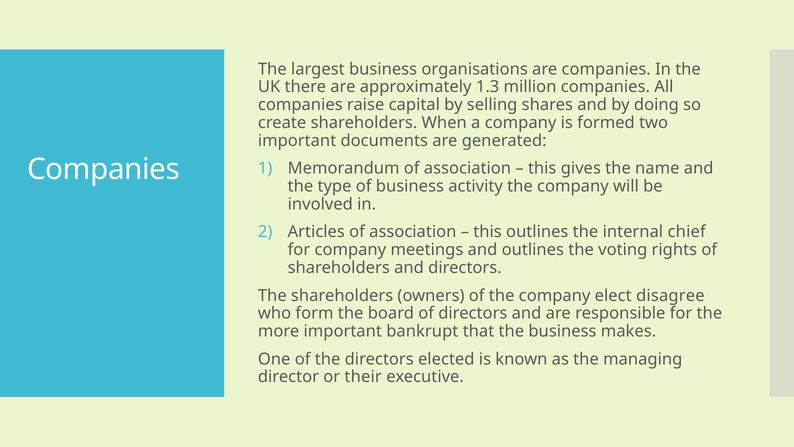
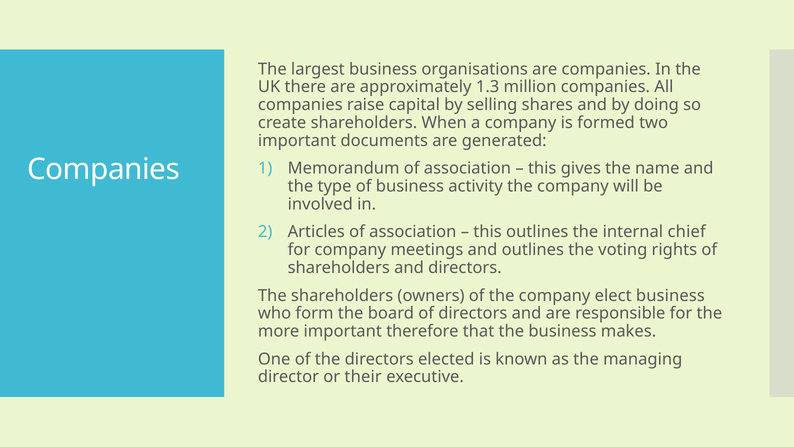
elect disagree: disagree -> business (670, 295)
bankrupt: bankrupt -> therefore (422, 331)
